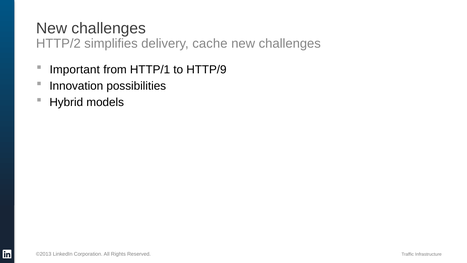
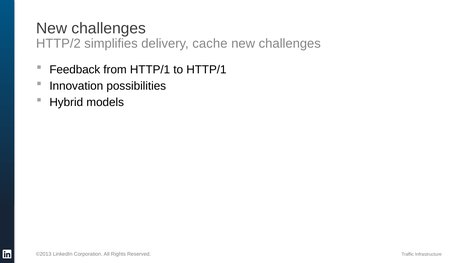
Important: Important -> Feedback (75, 70)
to HTTP/9: HTTP/9 -> HTTP/1 (206, 70)
